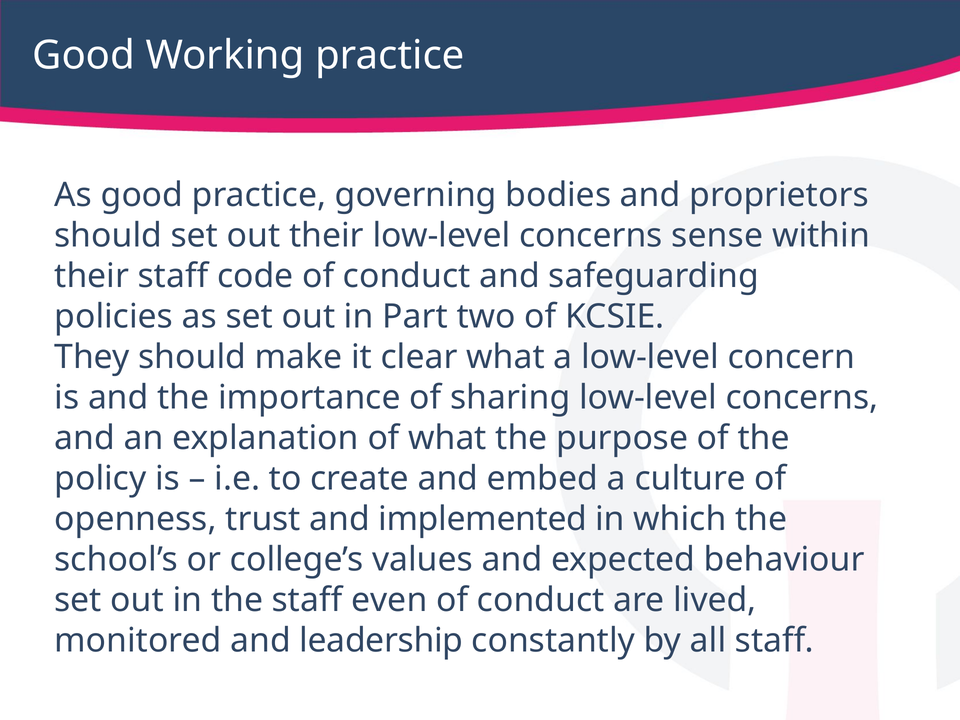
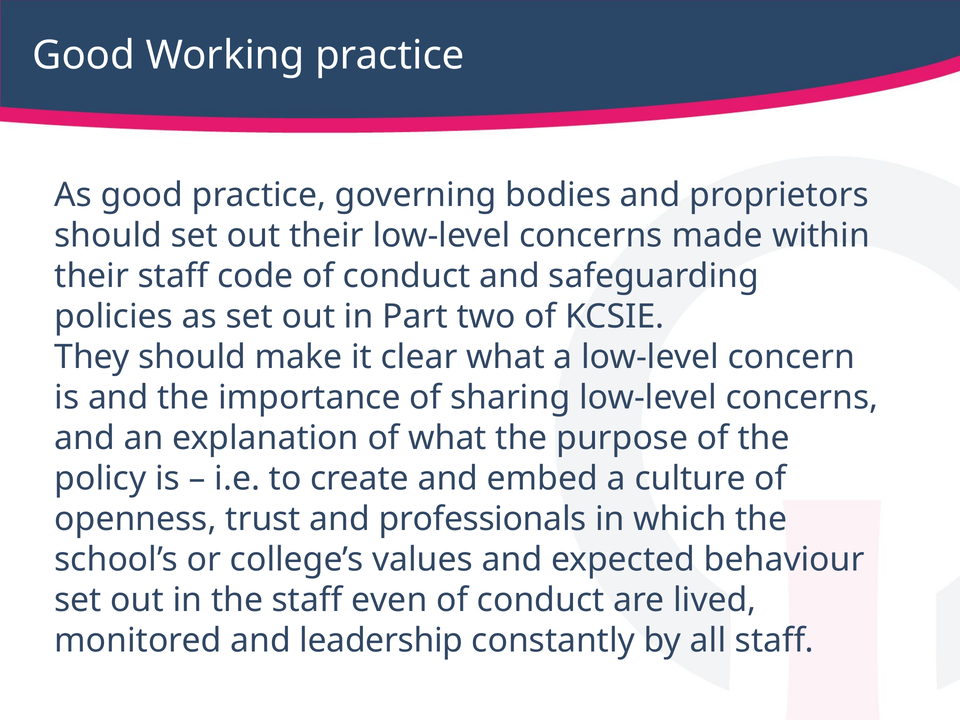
sense: sense -> made (717, 236)
implemented: implemented -> professionals (483, 519)
